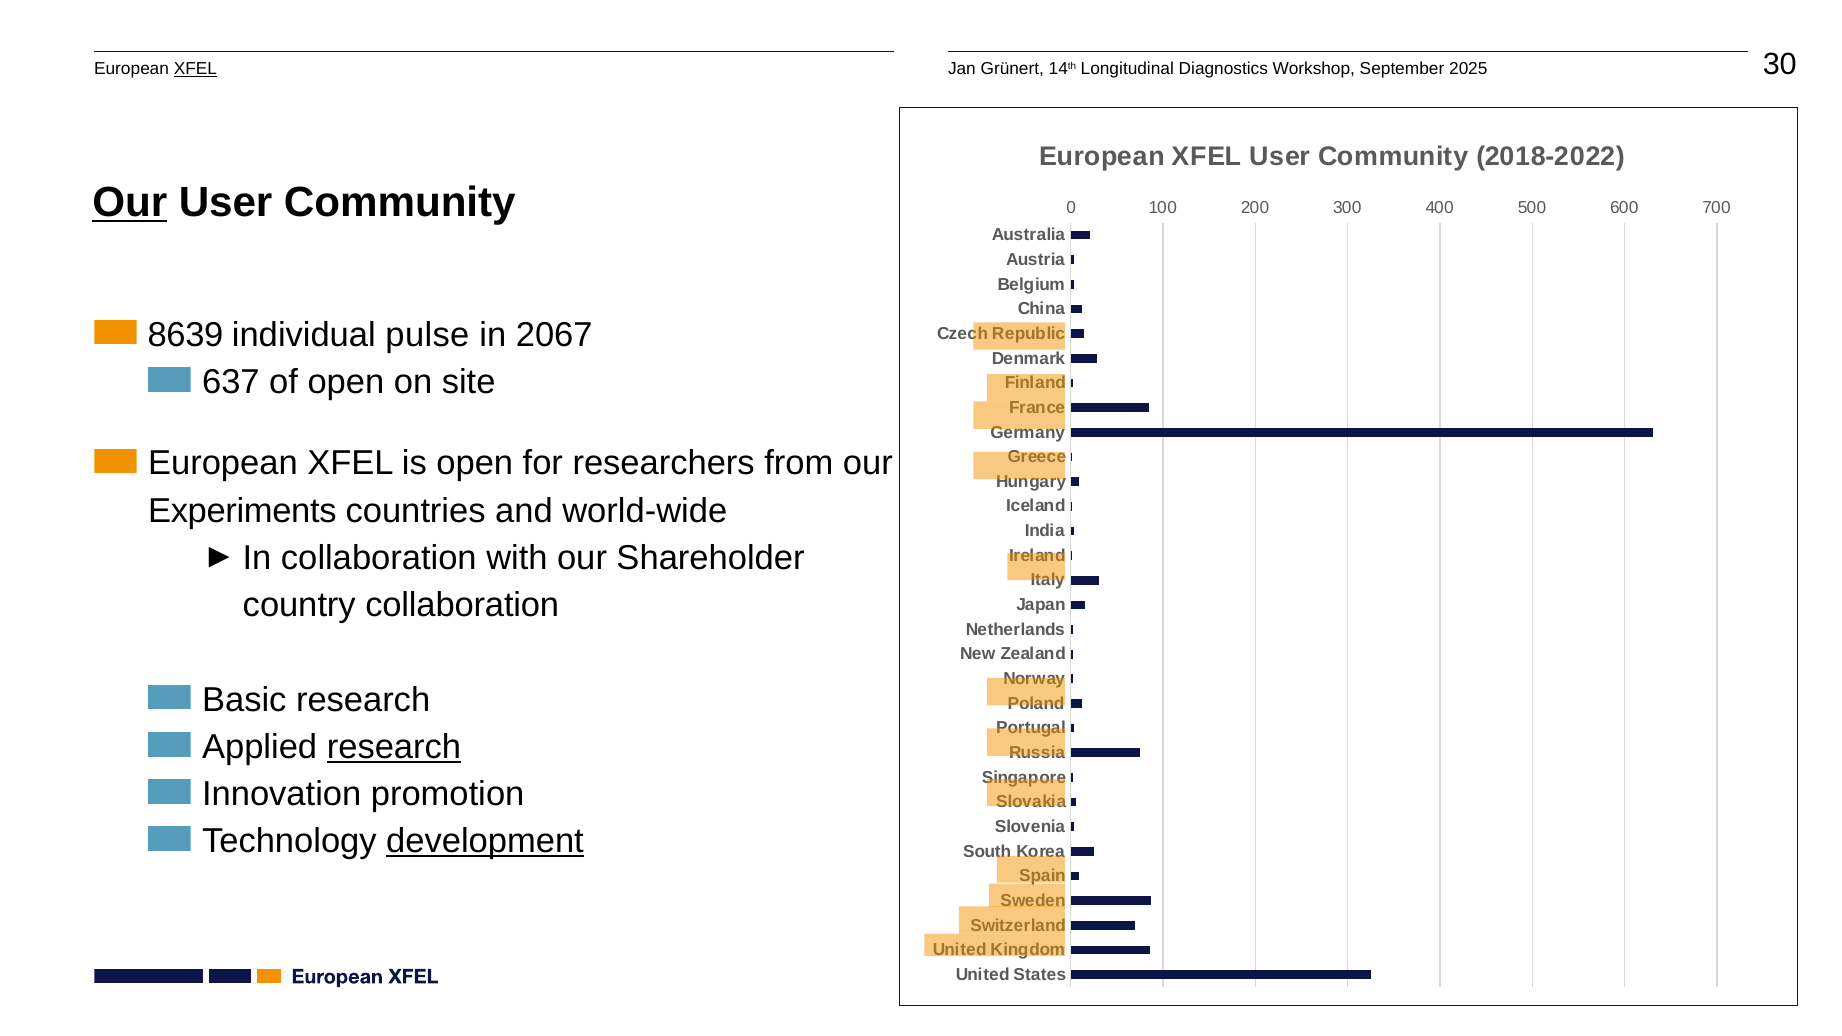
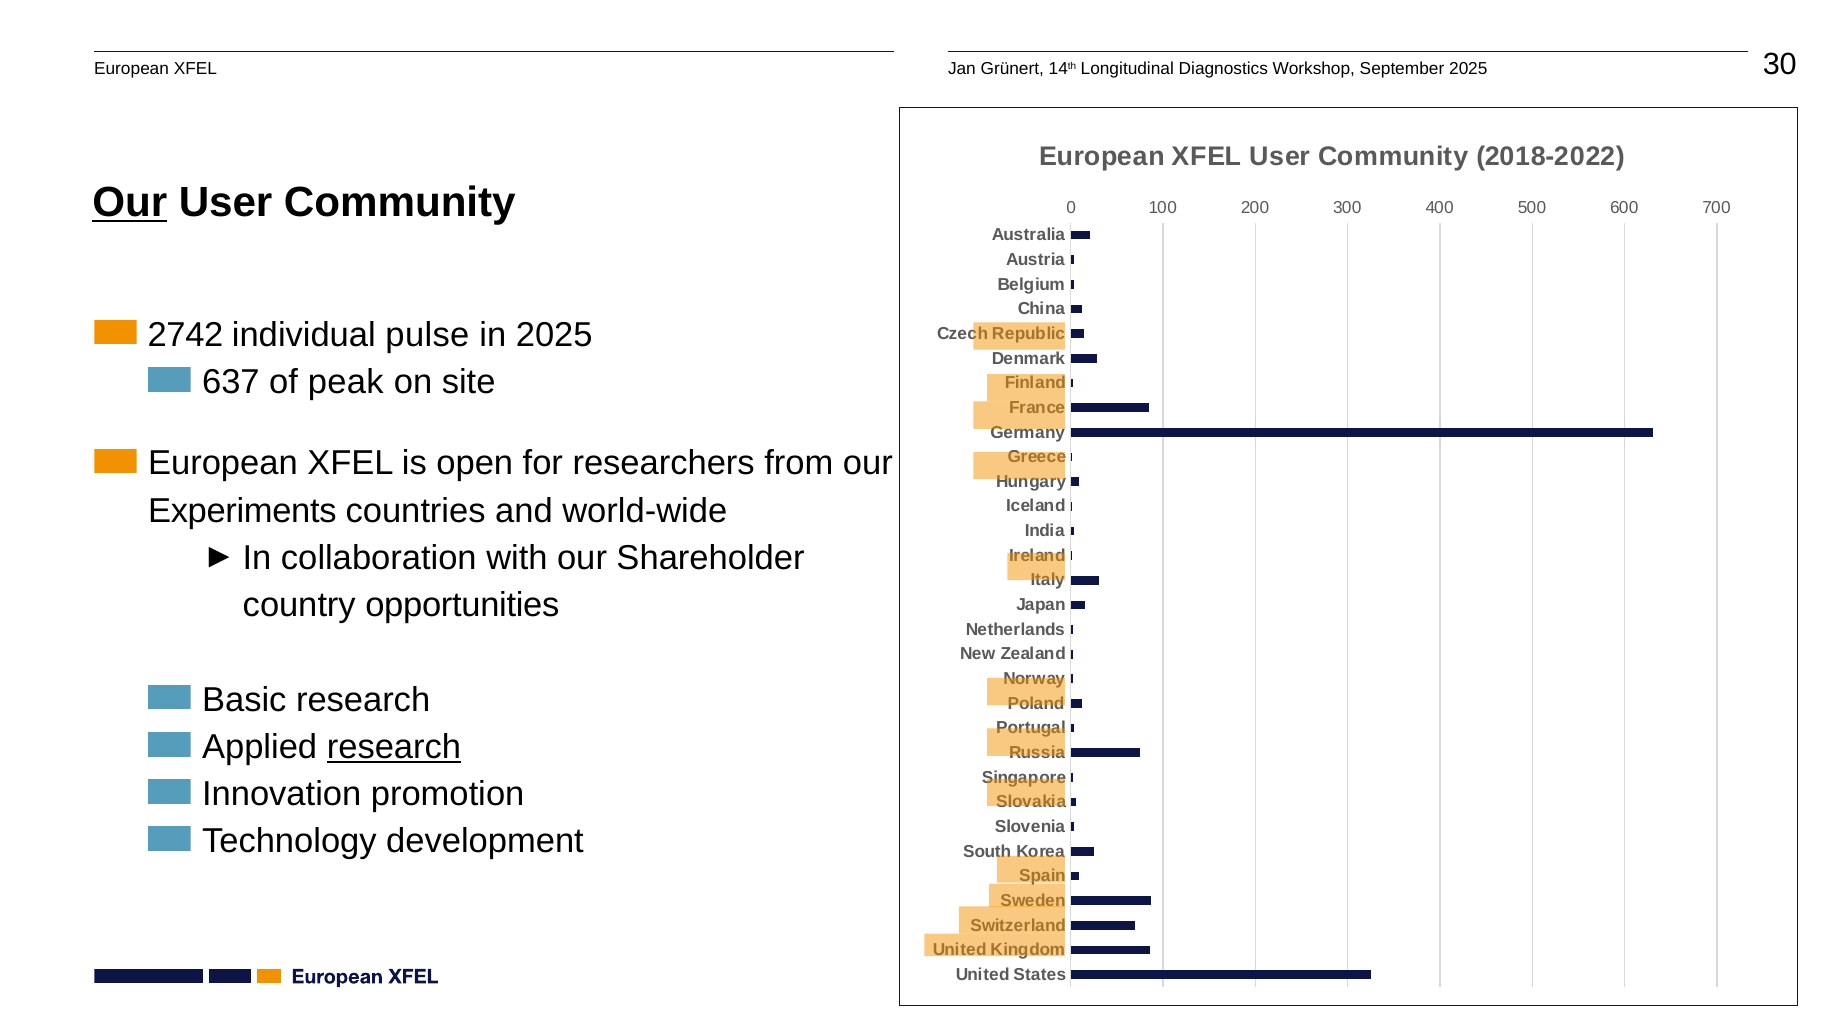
XFEL underline: present -> none (195, 69)
8639: 8639 -> 2742 (185, 335)
in 2067: 2067 -> 2025 (554, 335)
of open: open -> peak (346, 382)
country collaboration: collaboration -> opportunities (462, 605)
development underline: present -> none (485, 841)
